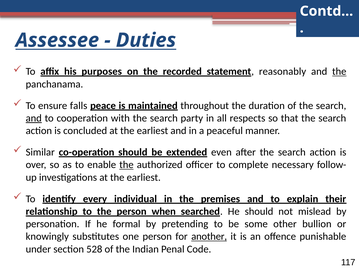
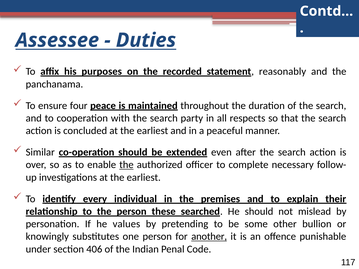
the underline: present -> none (339, 72)
falls: falls -> four (79, 106)
and underline: present -> none (34, 118)
when: when -> these (164, 212)
formal: formal -> values (126, 224)
528: 528 -> 406 (94, 249)
